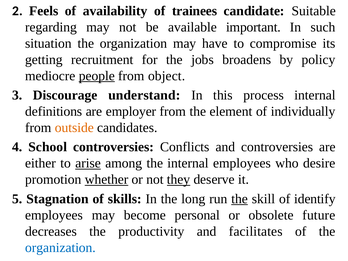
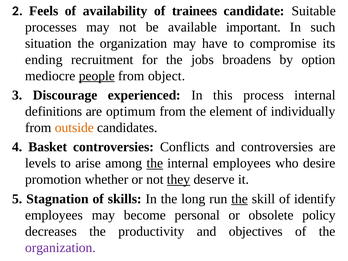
regarding: regarding -> processes (51, 27)
getting: getting -> ending (44, 60)
policy: policy -> option (319, 60)
understand: understand -> experienced (144, 95)
employer: employer -> optimum (131, 111)
School: School -> Basket (48, 147)
either: either -> levels (41, 163)
arise underline: present -> none (88, 163)
the underline: none -> present (155, 163)
whether underline: present -> none (107, 179)
future: future -> policy (319, 215)
facilitates: facilitates -> objectives (256, 231)
organization colour: blue -> purple (61, 248)
